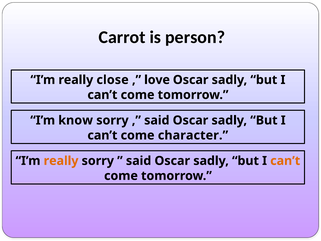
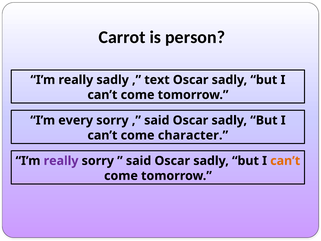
really close: close -> sadly (113, 80)
love: love -> text (157, 80)
know: know -> every (76, 120)
really colour: orange -> purple (61, 161)
